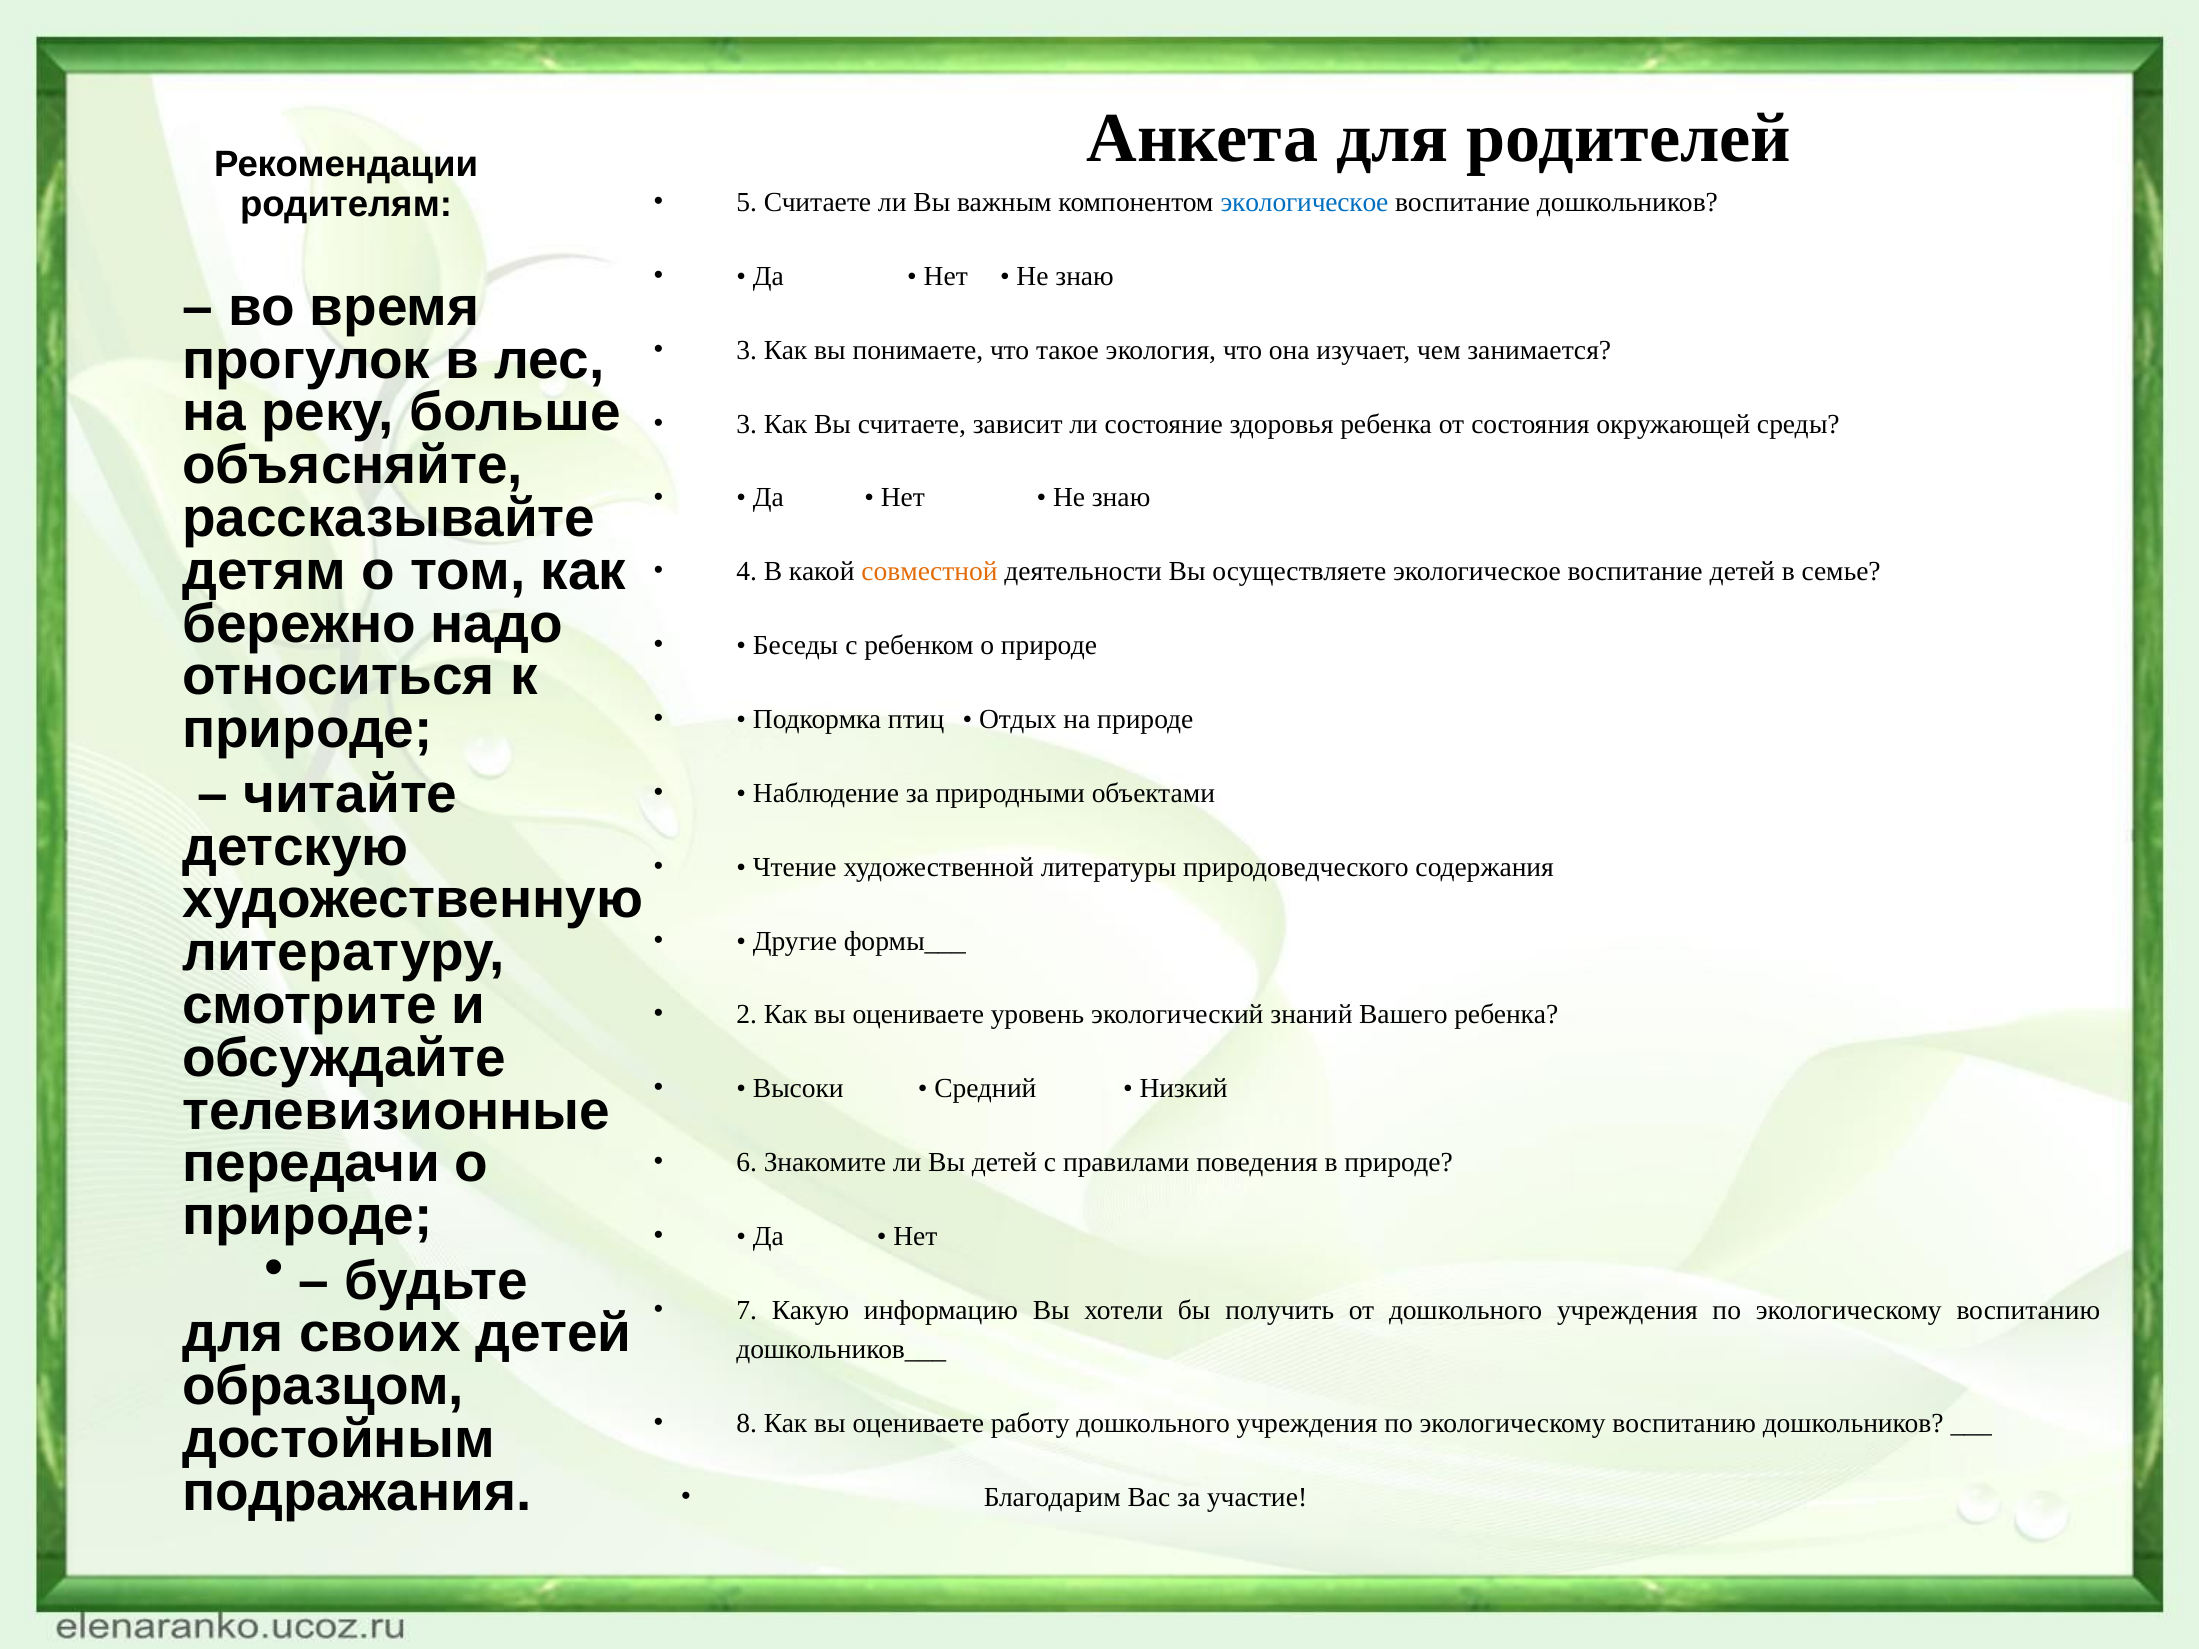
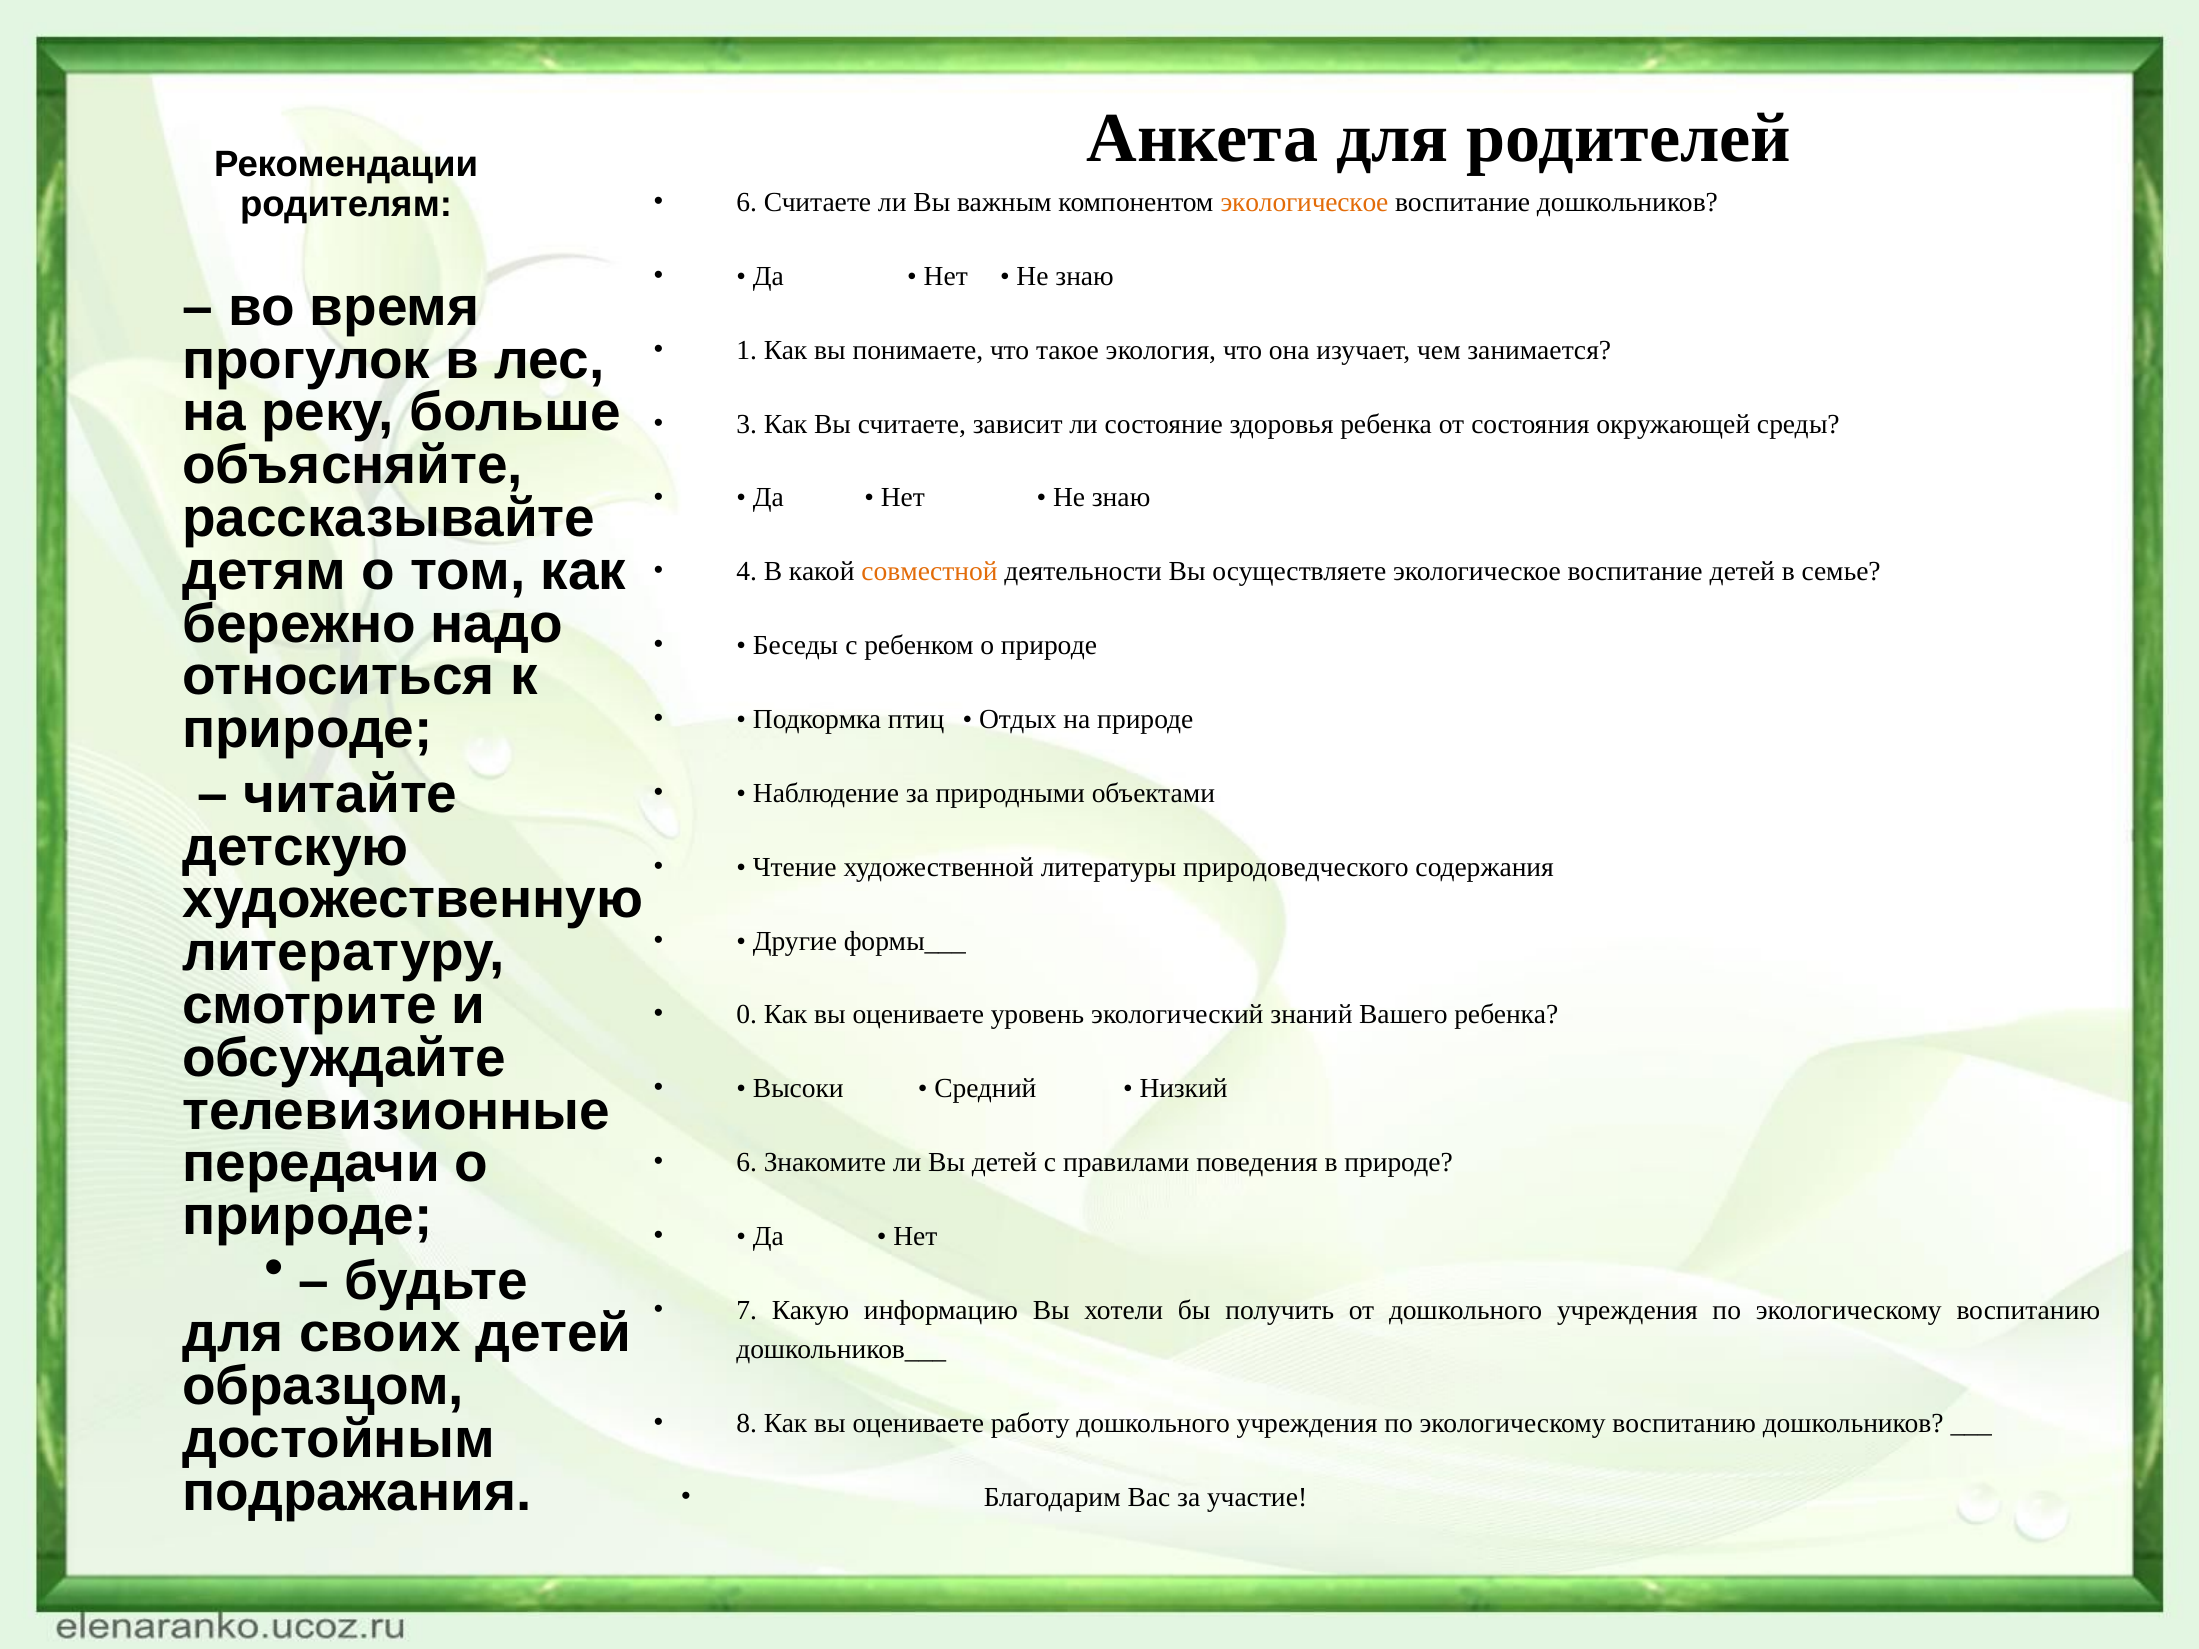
5: 5 -> 6 (747, 203)
экологическое colour: blue -> orange (1304, 203)
3: 3 -> 1 (747, 350)
2: 2 -> 0 (747, 1015)
